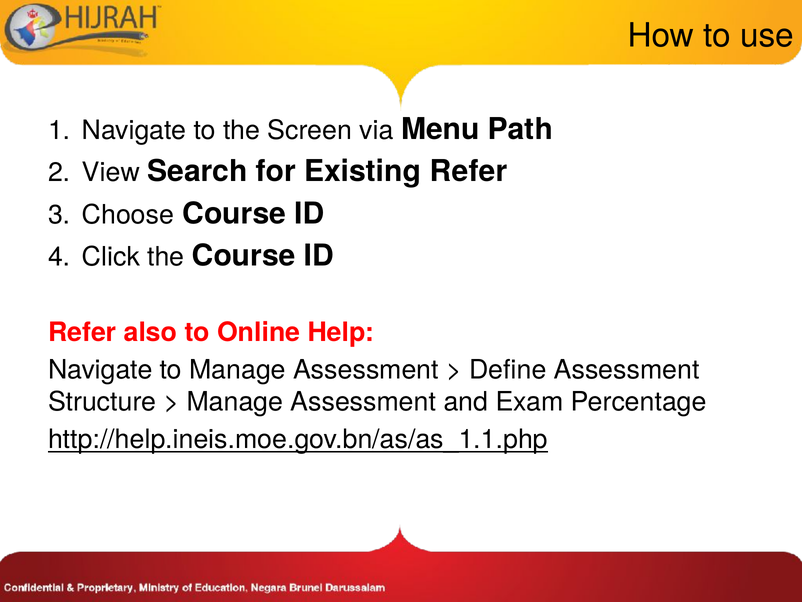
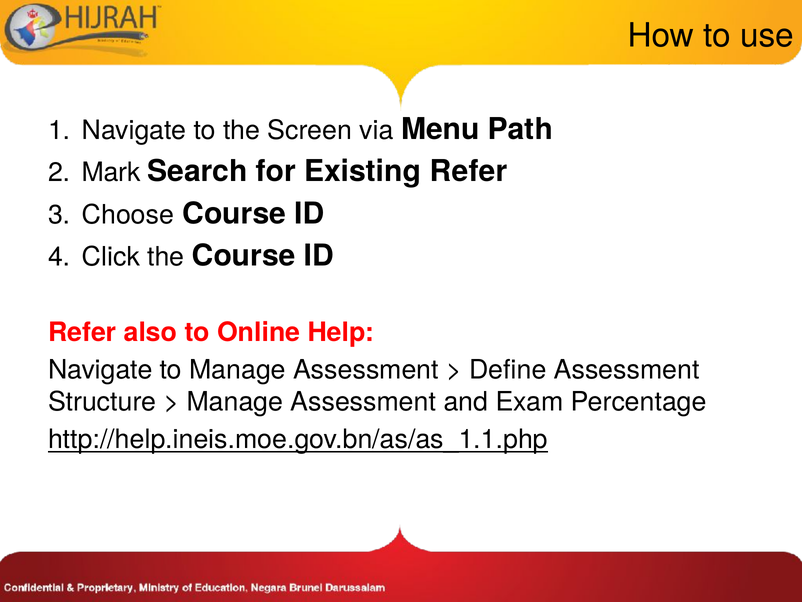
View: View -> Mark (111, 172)
